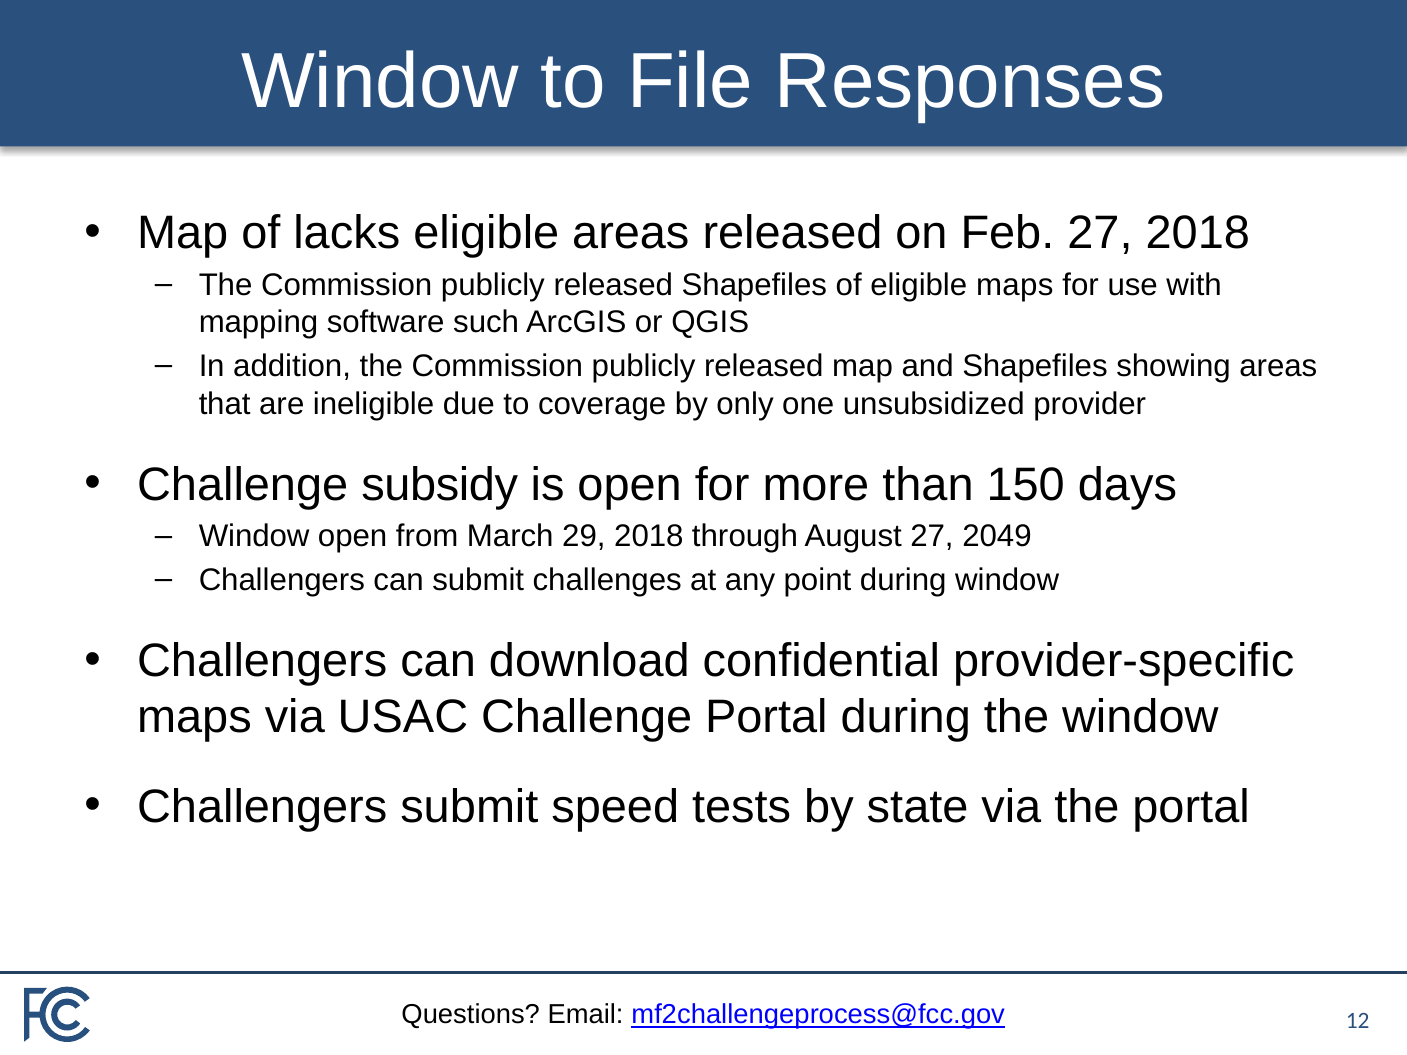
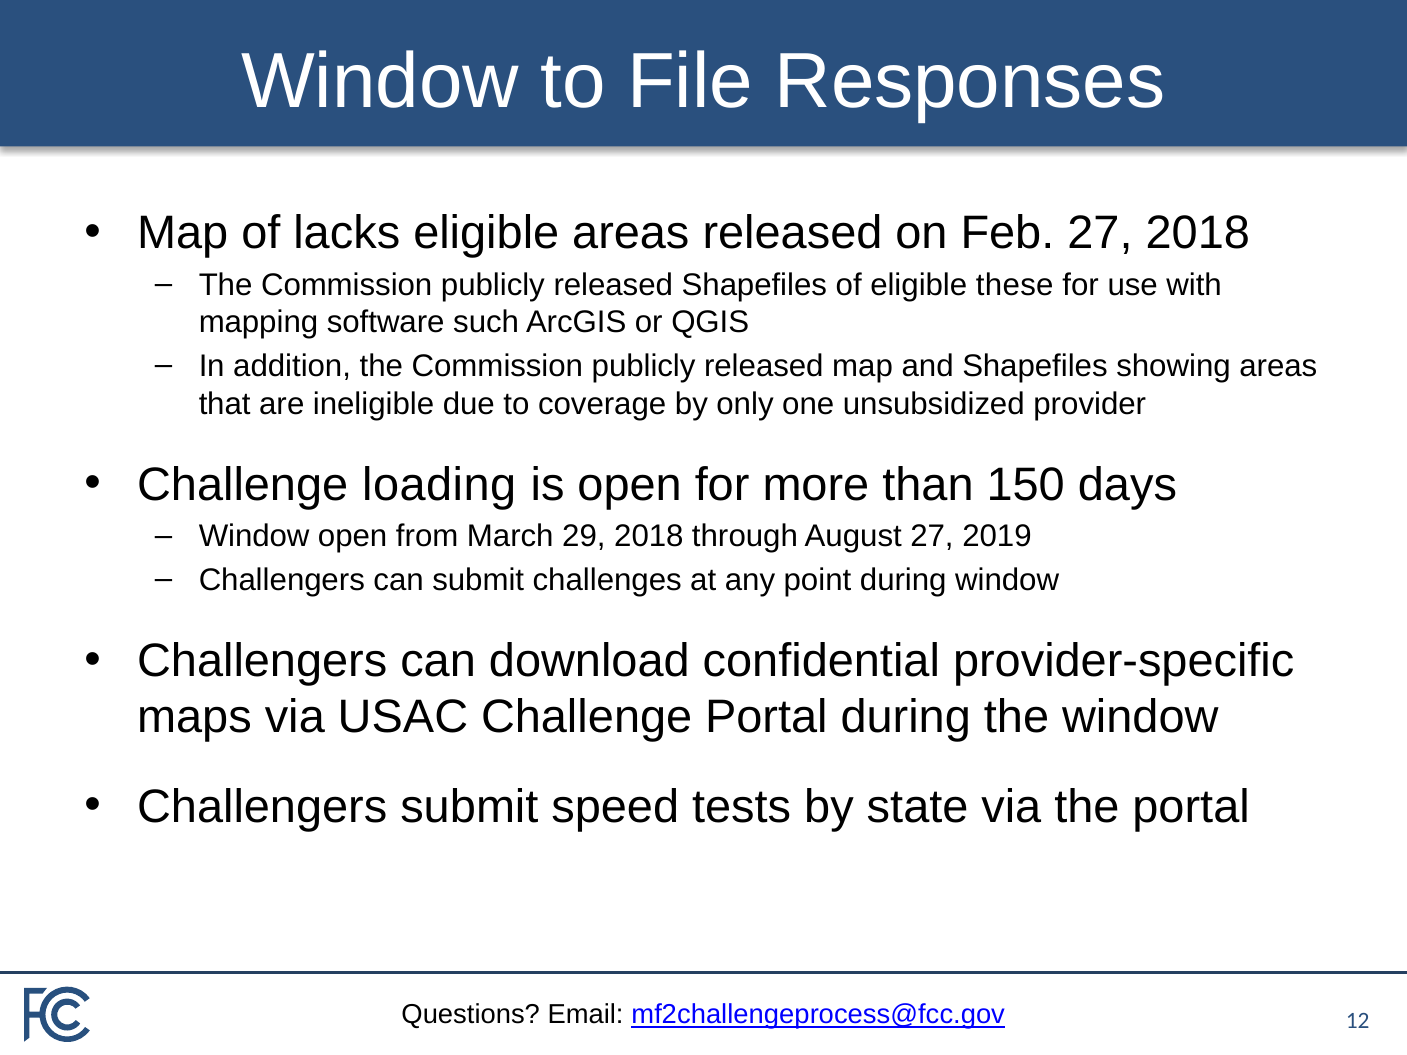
eligible maps: maps -> these (1015, 285)
subsidy: subsidy -> loading (439, 485)
2049: 2049 -> 2019 (997, 537)
